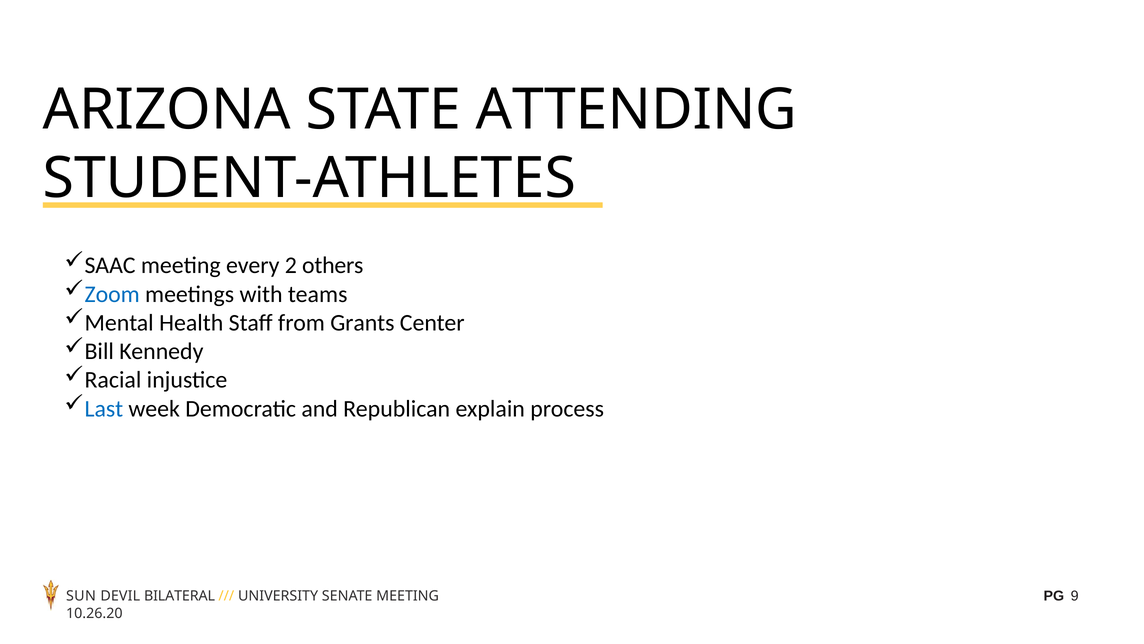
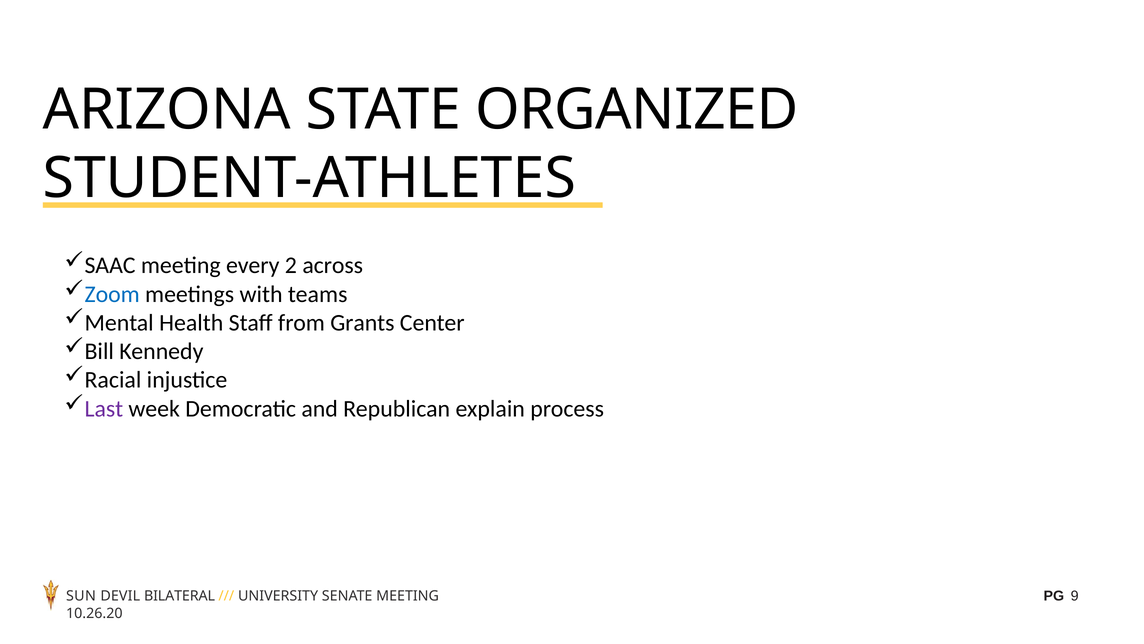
ATTENDING: ATTENDING -> ORGANIZED (637, 110)
others: others -> across (333, 265)
Last colour: blue -> purple (104, 408)
